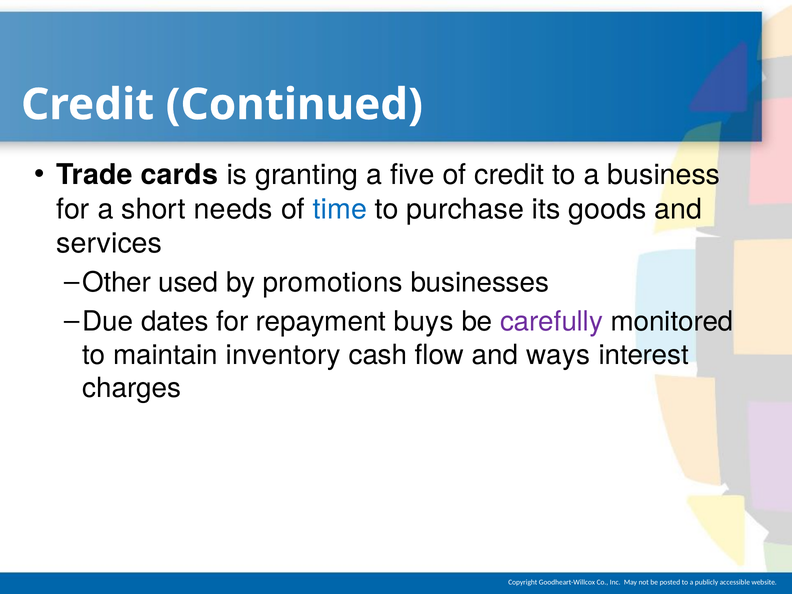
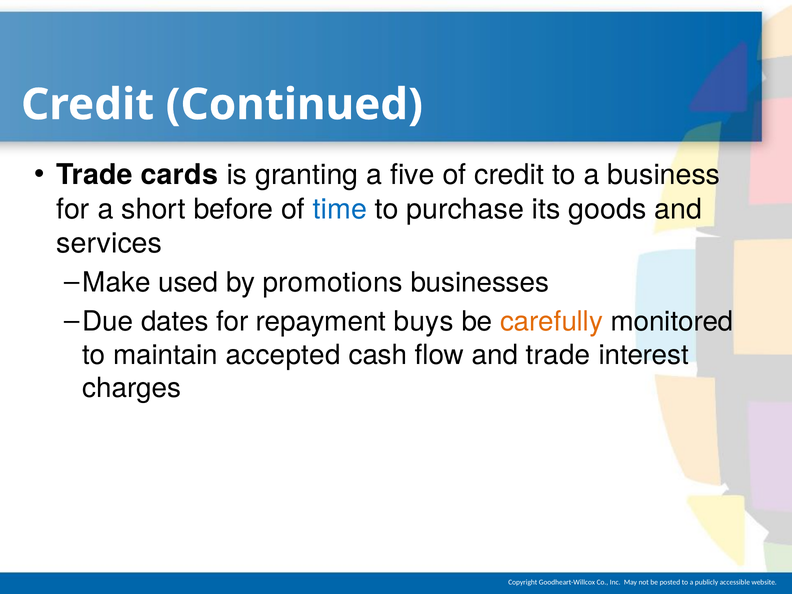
needs: needs -> before (234, 209)
Other: Other -> Make (117, 283)
carefully colour: purple -> orange (552, 322)
inventory: inventory -> accepted (283, 355)
and ways: ways -> trade (558, 355)
